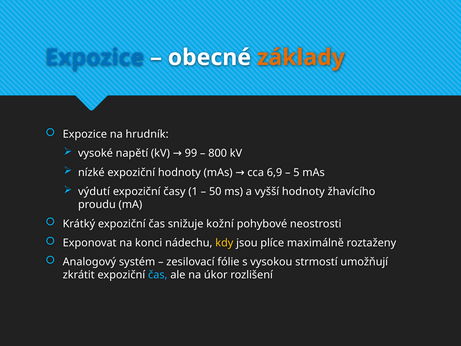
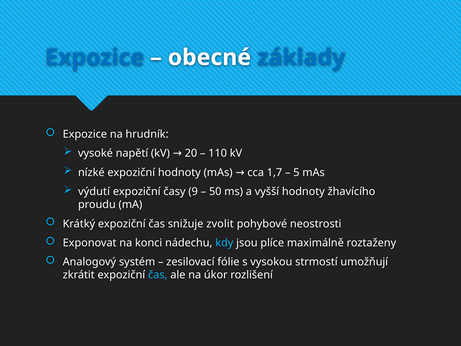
základy colour: orange -> blue (301, 57)
99: 99 -> 20 (191, 153)
800: 800 -> 110 (218, 153)
6,9: 6,9 -> 1,7 (274, 172)
1: 1 -> 9 (193, 191)
kožní: kožní -> zvolit (220, 224)
kdy colour: yellow -> light blue (224, 243)
